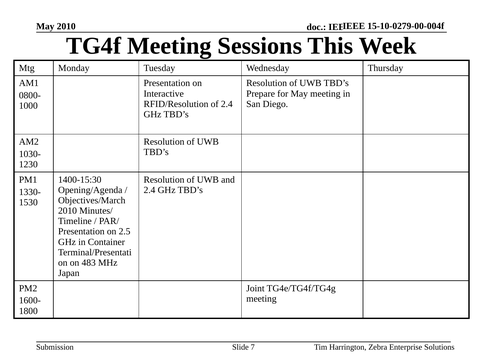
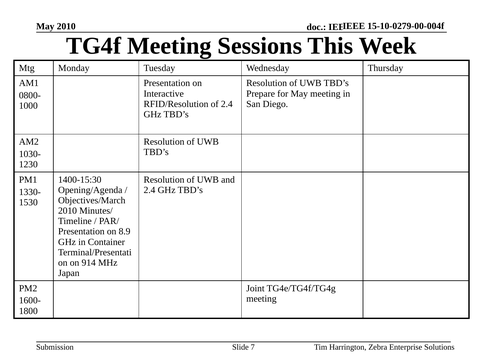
2.5: 2.5 -> 8.9 (125, 232)
483: 483 -> 914 (89, 263)
